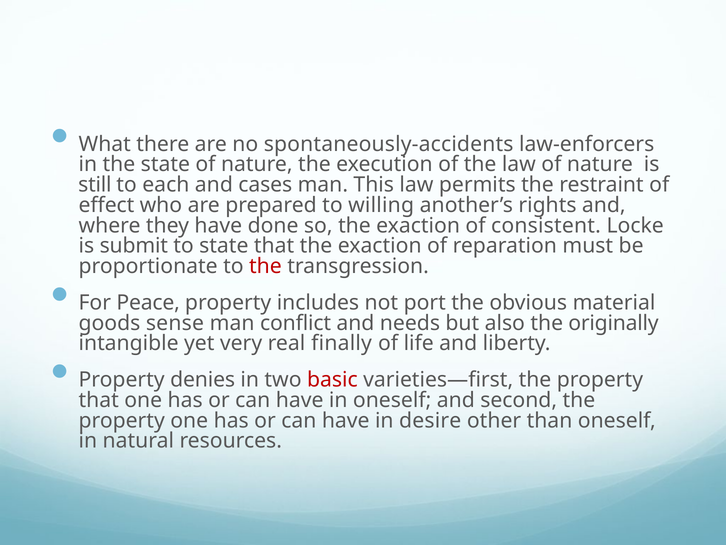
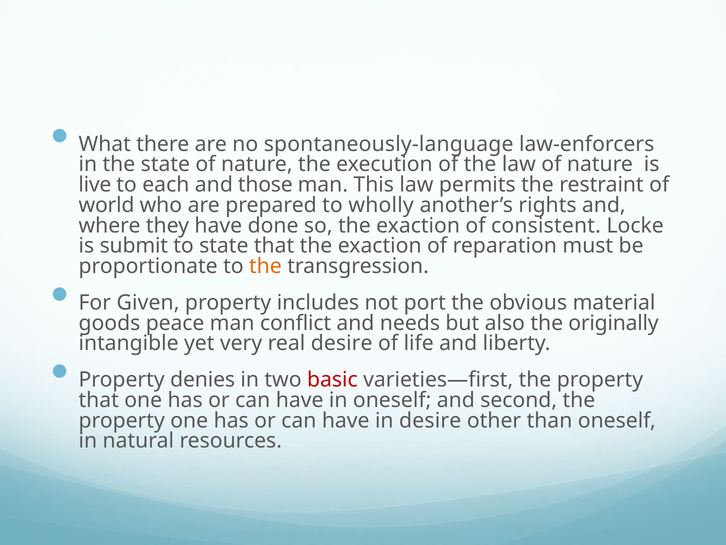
spontaneously-accidents: spontaneously-accidents -> spontaneously-language (389, 144)
still: still -> live (95, 185)
cases: cases -> those (265, 185)
effect: effect -> world (107, 205)
willing: willing -> wholly (381, 205)
the colour: red -> orange (265, 266)
Peace: Peace -> Given (148, 302)
sense: sense -> peace (175, 323)
real finally: finally -> desire (342, 343)
